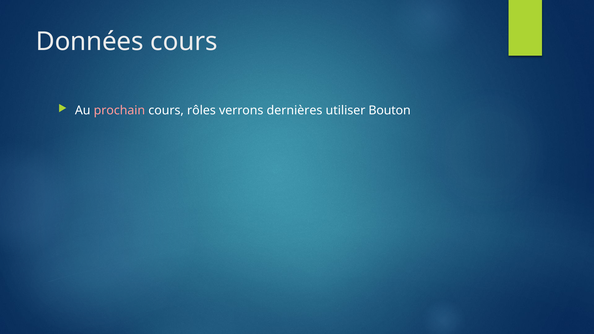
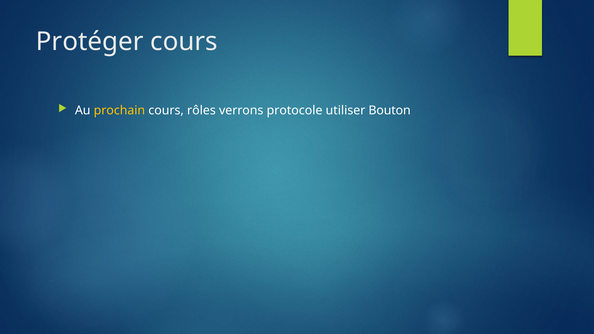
Données: Données -> Protéger (90, 42)
prochain colour: pink -> yellow (119, 111)
dernières: dernières -> protocole (295, 111)
